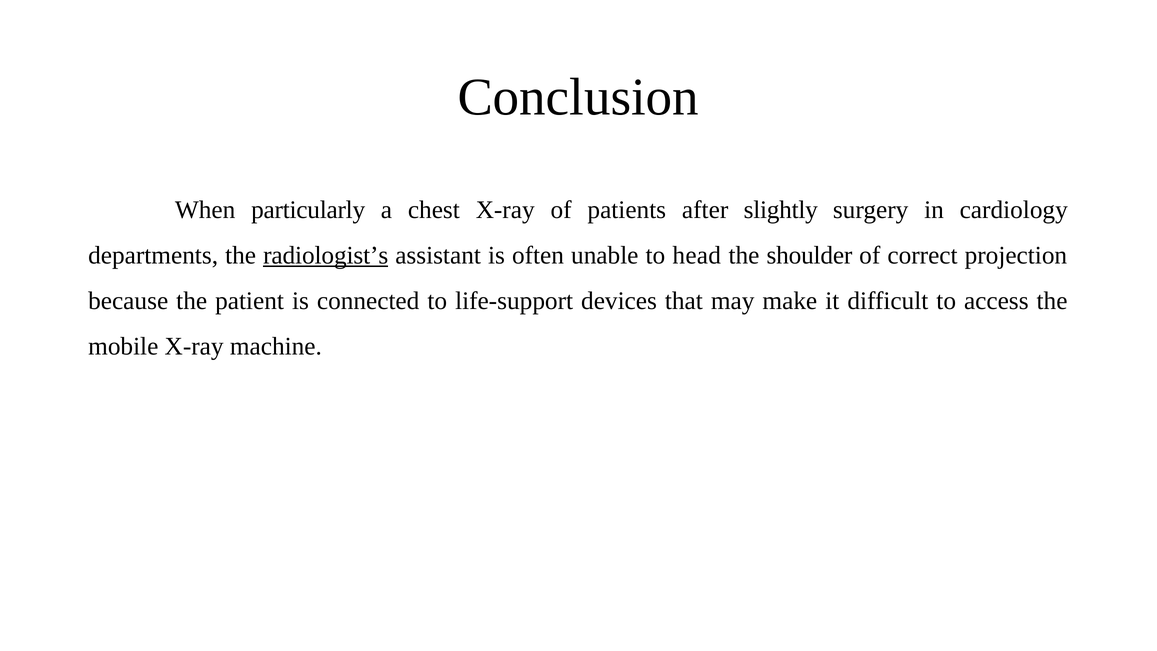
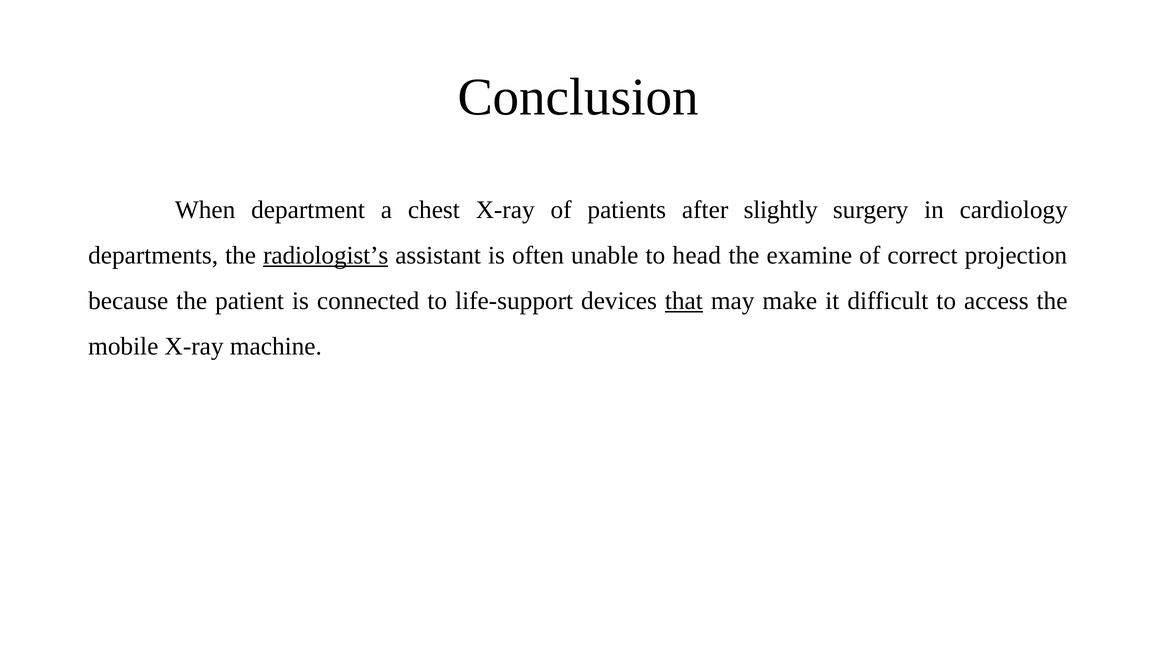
particularly: particularly -> department (308, 210)
shoulder: shoulder -> examine (809, 255)
that underline: none -> present (684, 301)
